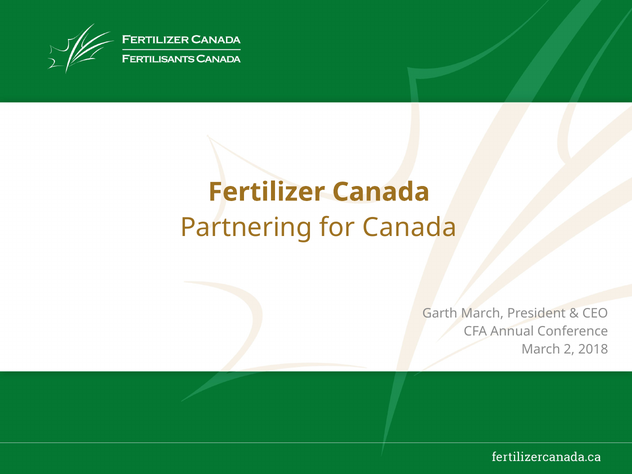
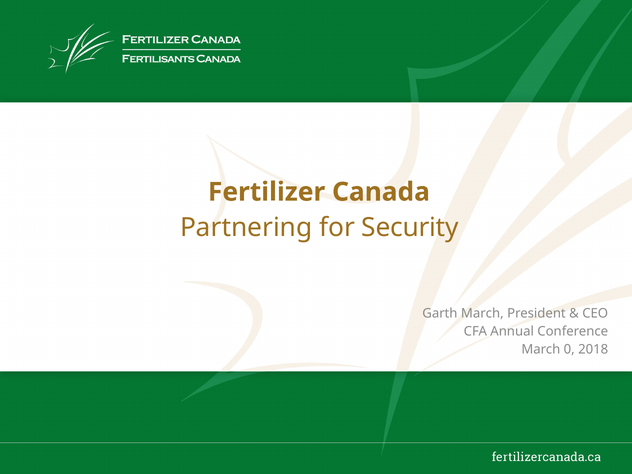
for Canada: Canada -> Security (410, 228)
2: 2 -> 0 (569, 350)
